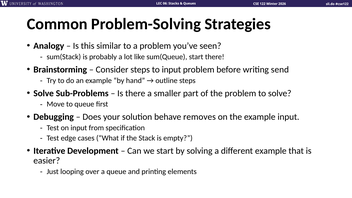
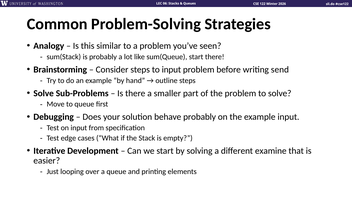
behave removes: removes -> probably (200, 117)
different example: example -> examine (271, 151)
